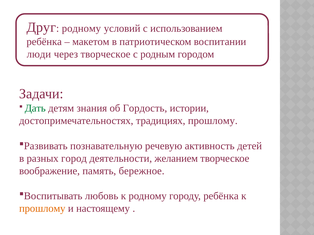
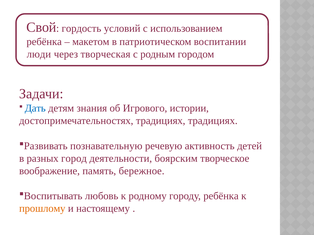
Друг: Друг -> Свой (41, 27)
родному: родному -> гордость (81, 28)
через творческое: творческое -> творческая (105, 54)
Дать colour: green -> blue (35, 108)
Гордость: Гордость -> Игрового (145, 108)
традициях прошлому: прошлому -> традициях (213, 121)
желанием: желанием -> боярским (176, 159)
